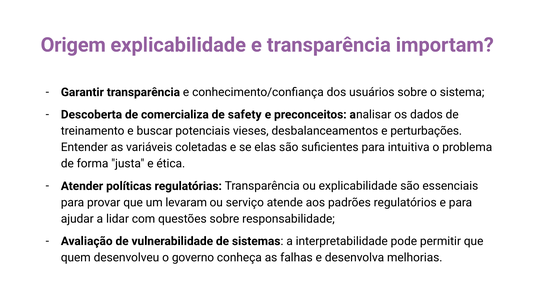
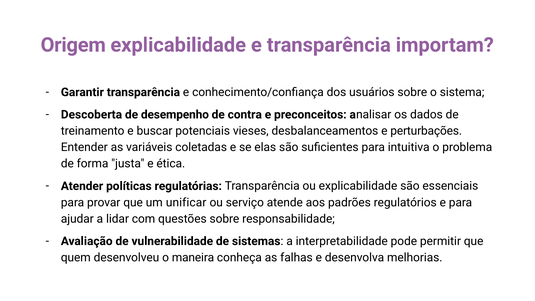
comercializa: comercializa -> desempenho (175, 115)
safety: safety -> contra (245, 115)
levaram: levaram -> unificar (186, 202)
governo: governo -> maneira (193, 257)
